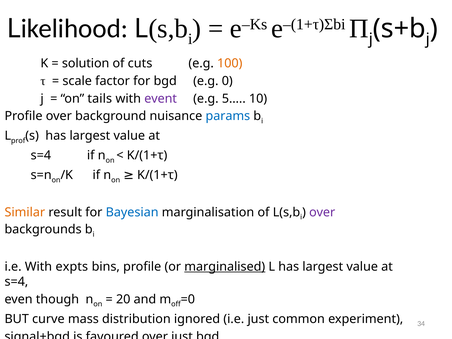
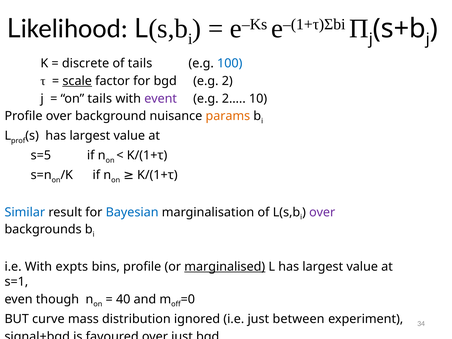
solution: solution -> discrete (86, 63)
of cuts: cuts -> tails (140, 63)
100 colour: orange -> blue (230, 63)
scale underline: none -> present (77, 81)
0: 0 -> 2 (227, 81)
5…: 5… -> 2… (234, 99)
params colour: blue -> orange (228, 116)
s=4: s=4 -> s=5 (41, 155)
Similar colour: orange -> blue (25, 212)
s=4: s=4 -> s=1 (16, 282)
20: 20 -> 40 (123, 299)
common: common -> between (299, 319)
